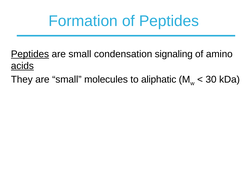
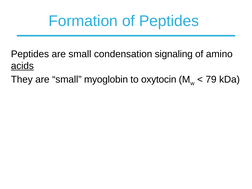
Peptides underline: present -> none (30, 54)
molecules: molecules -> myoglobin (106, 80)
aliphatic: aliphatic -> oxytocin (159, 80)
30: 30 -> 79 (211, 80)
